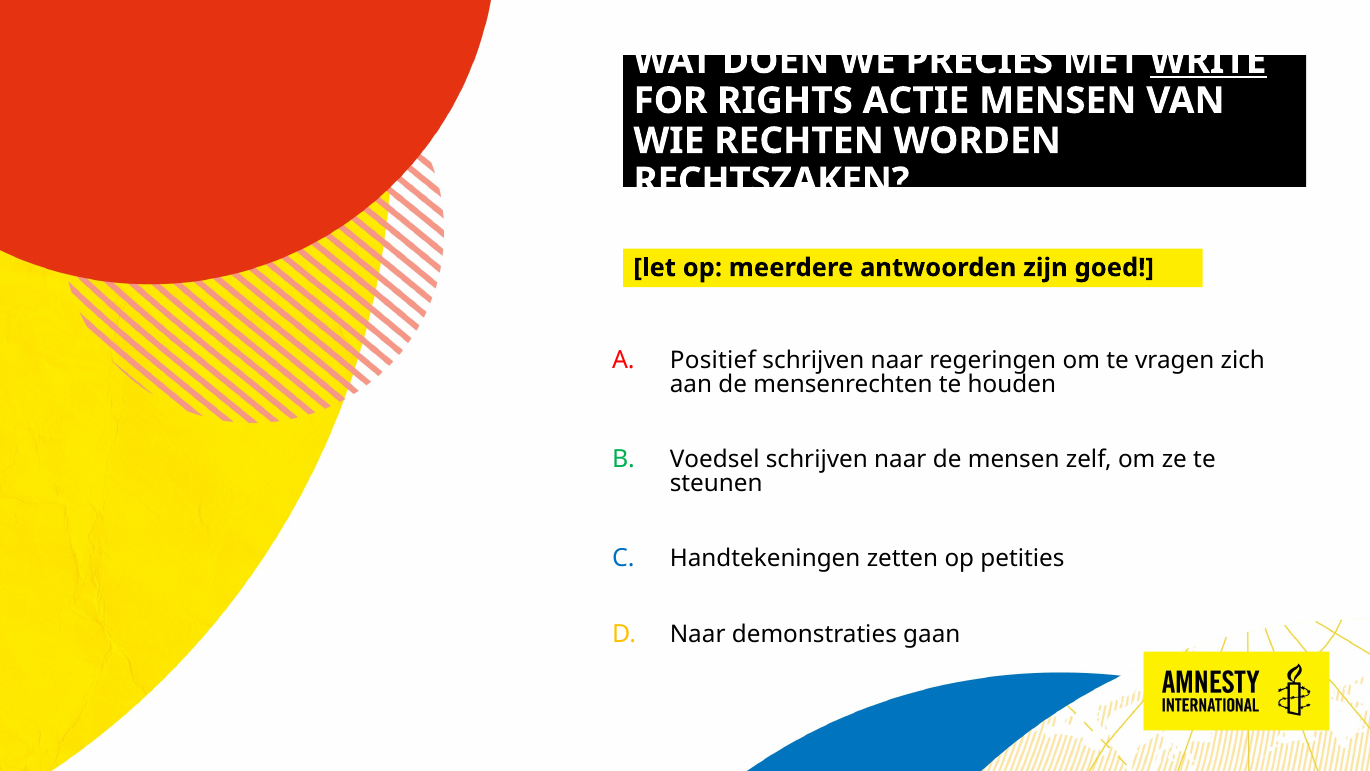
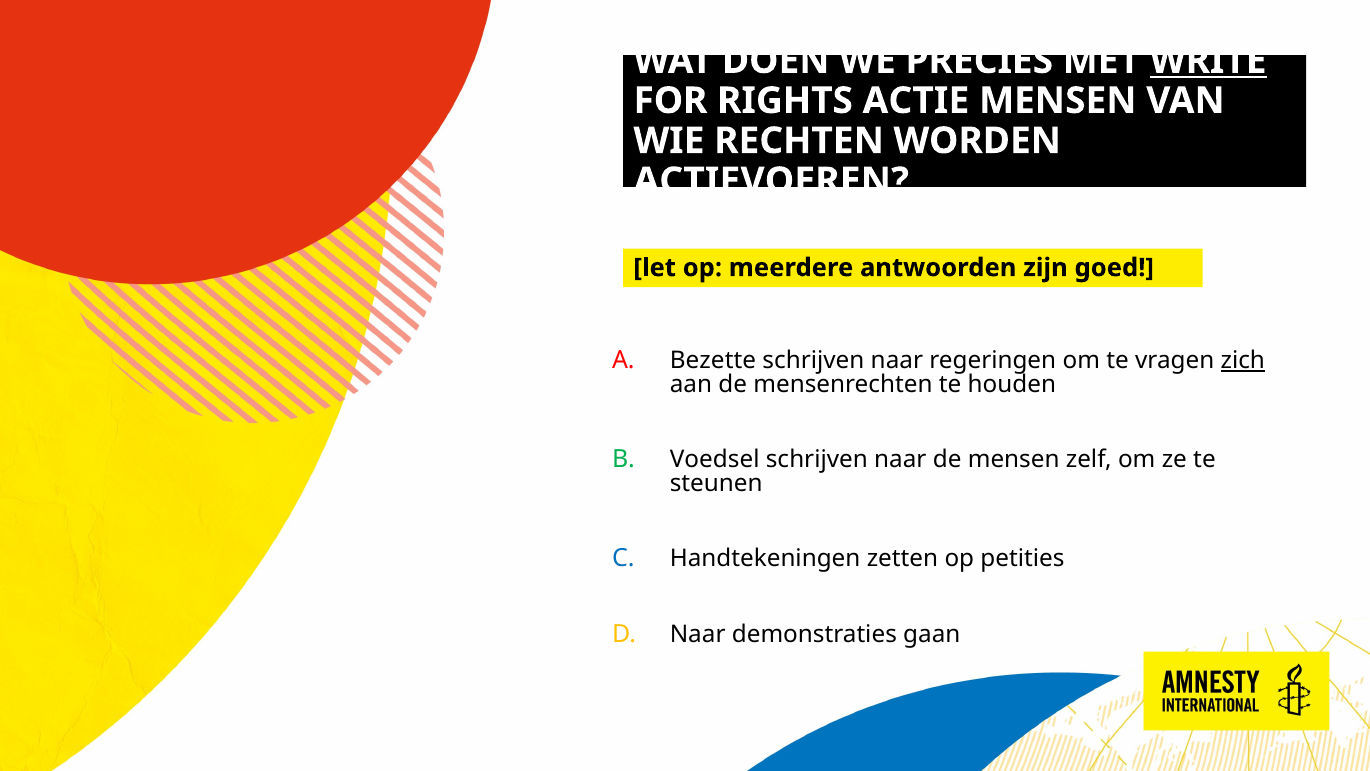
RECHTSZAKEN: RECHTSZAKEN -> ACTIEVOEREN (771, 181)
Positief: Positief -> Bezette (713, 361)
zich underline: none -> present (1243, 361)
